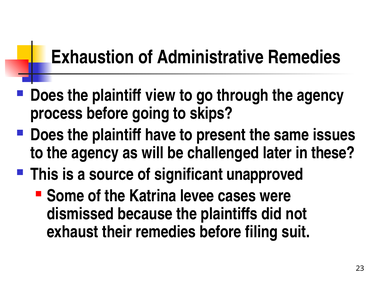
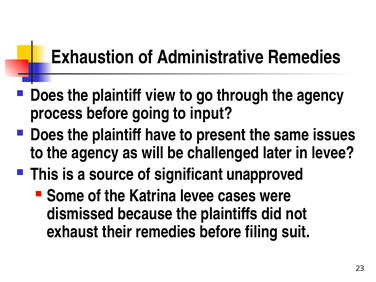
skips: skips -> input (211, 113)
in these: these -> levee (333, 153)
